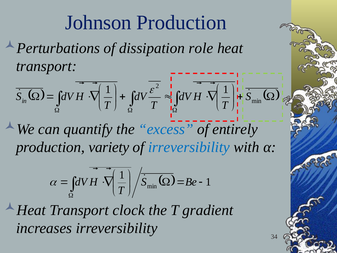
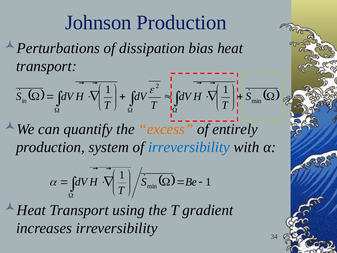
role: role -> bias (201, 48)
excess colour: blue -> orange (166, 129)
variety: variety -> system (109, 147)
clock: clock -> using (129, 210)
